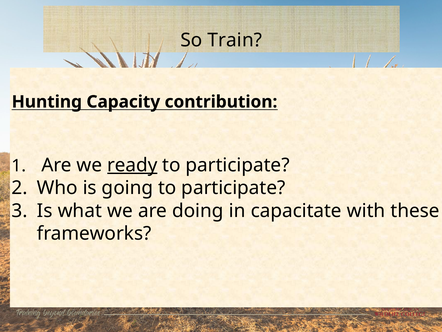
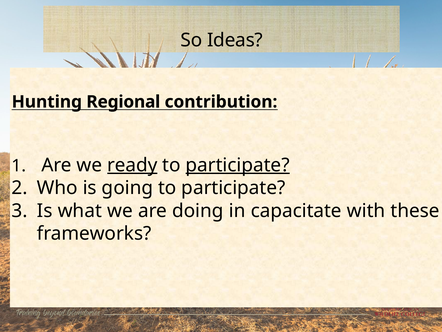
Train: Train -> Ideas (235, 40)
Capacity: Capacity -> Regional (123, 102)
participate underline: none -> present (238, 165)
